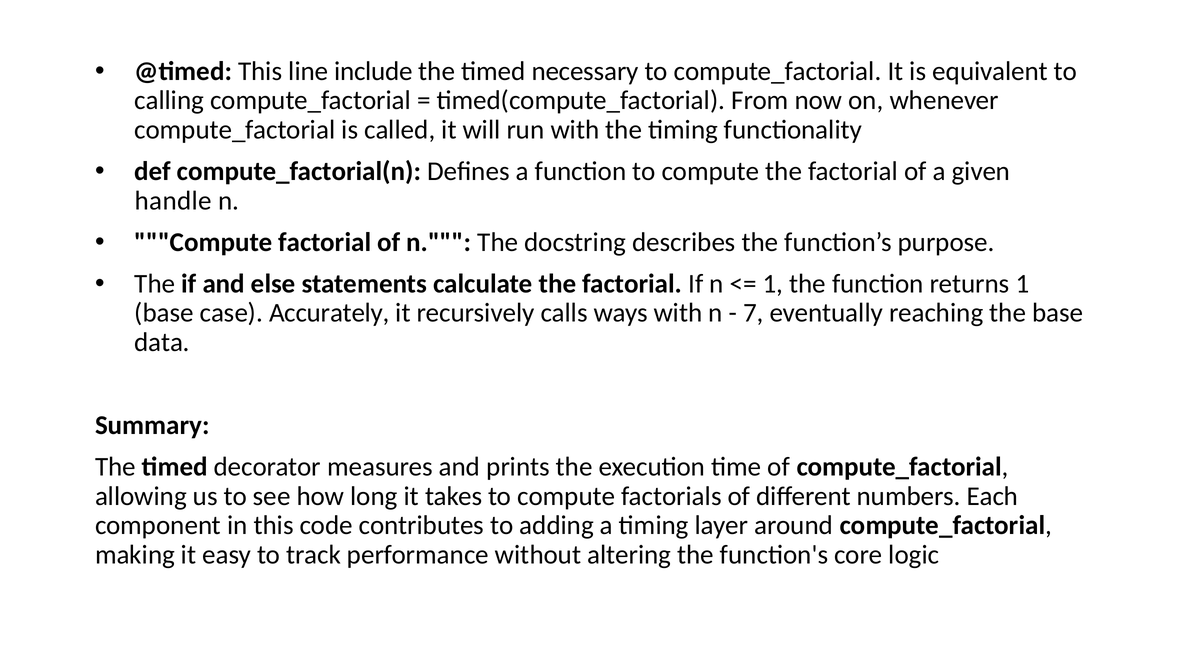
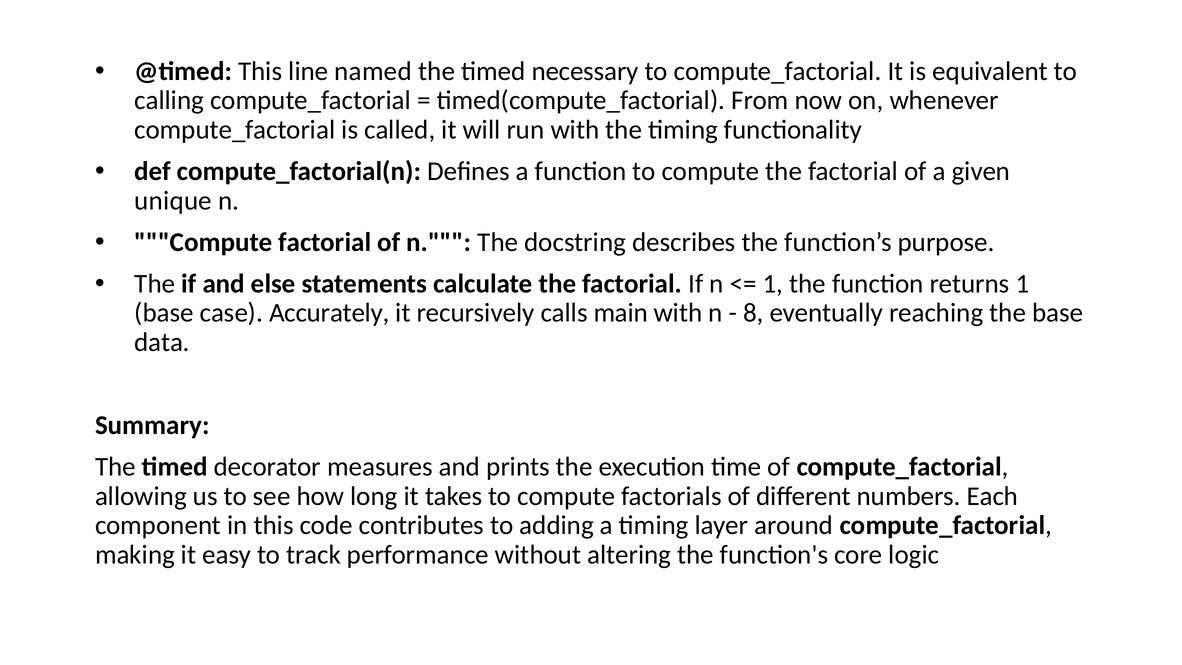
include: include -> named (373, 71)
handle: handle -> unique (173, 201)
ways: ways -> main (621, 313)
7: 7 -> 8 (753, 313)
